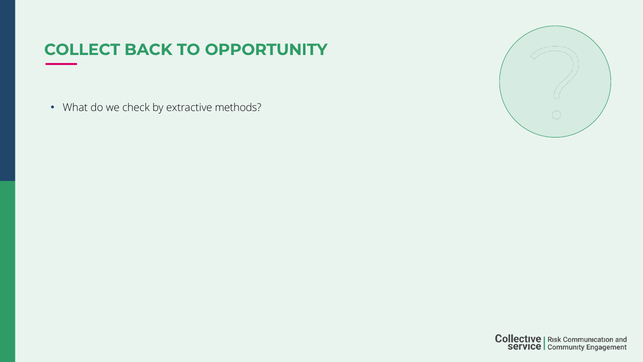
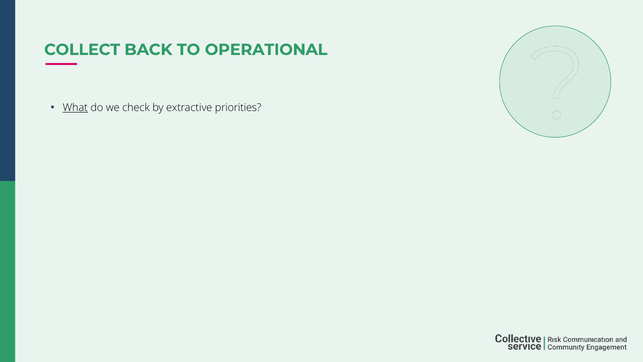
OPPORTUNITY: OPPORTUNITY -> OPERATIONAL (266, 50)
What underline: none -> present (75, 108)
methods: methods -> priorities (238, 108)
